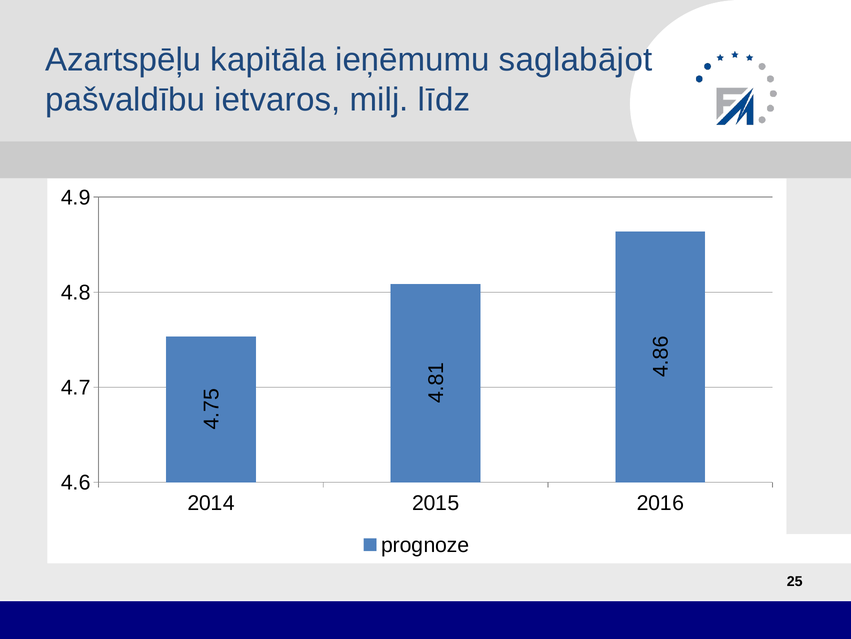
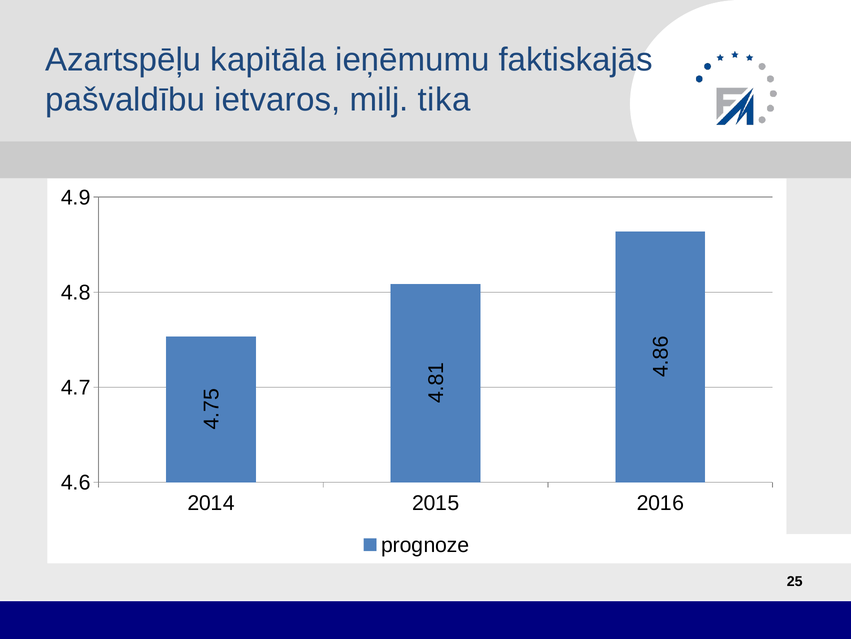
saglabājot: saglabājot -> faktiskajās (576, 60)
līdz: līdz -> tika (444, 100)
